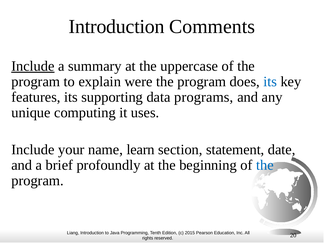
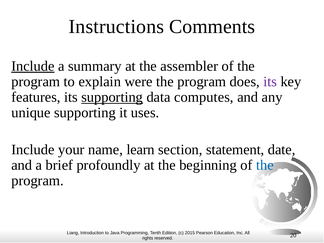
Introduction: Introduction -> Instructions (116, 27)
uppercase: uppercase -> assembler (189, 66)
its colour: blue -> purple (270, 82)
supporting underline: none -> present (112, 97)
programs: programs -> computes (204, 97)
unique computing: computing -> supporting (85, 113)
